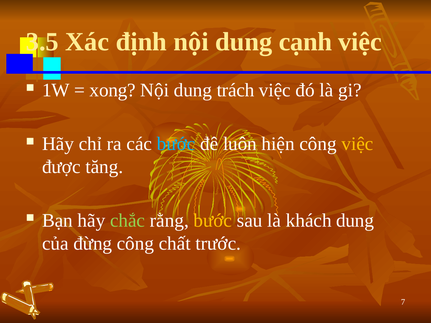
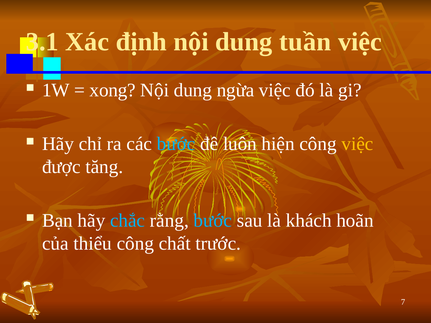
3.5: 3.5 -> 3.1 (42, 42)
cạnh: cạnh -> tuần (305, 42)
trách: trách -> ngừa (236, 90)
chắc colour: light green -> light blue (128, 221)
bước colour: yellow -> light blue (213, 221)
khách dung: dung -> hoãn (355, 221)
đừng: đừng -> thiểu (93, 244)
